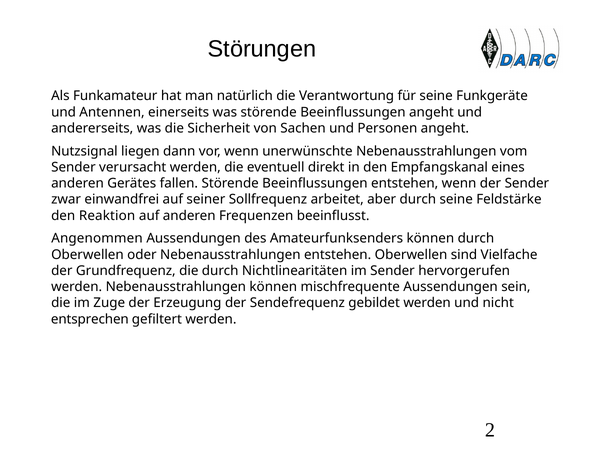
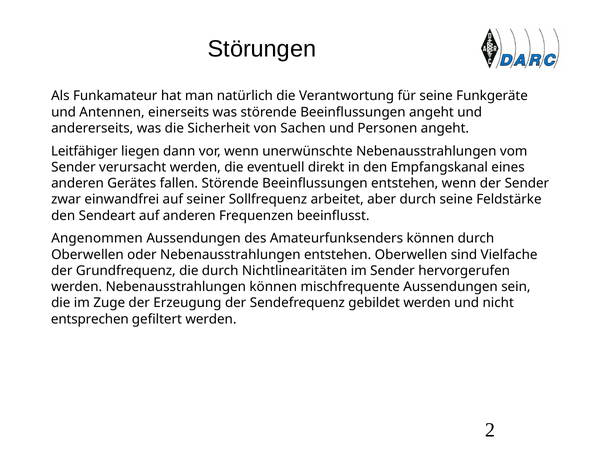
Nutzsignal: Nutzsignal -> Leitfähiger (84, 151)
Reaktion: Reaktion -> Sendeart (107, 215)
